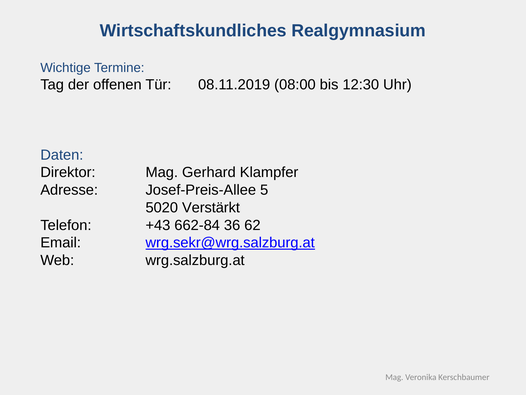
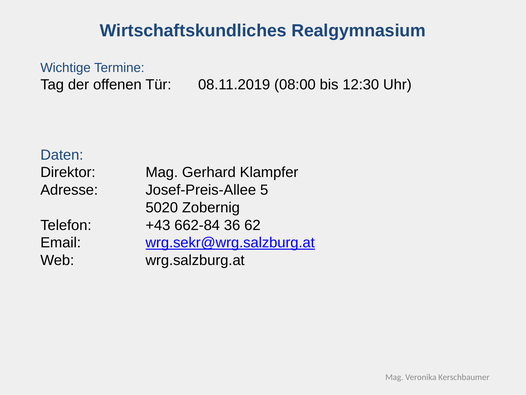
Verstärkt: Verstärkt -> Zobernig (211, 207)
